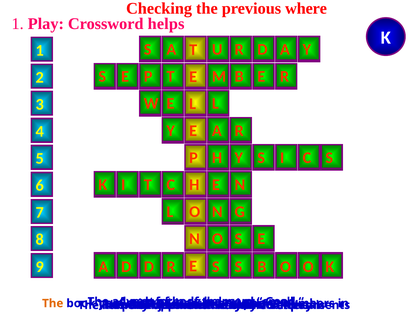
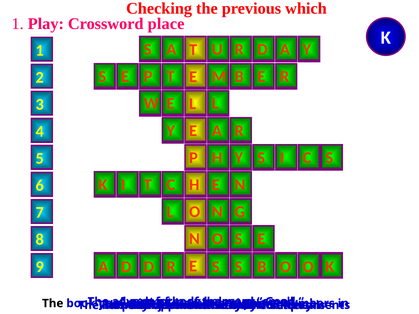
previous where: where -> which (306, 8)
Crossword helps: helps -> place (166, 24)
The colour: orange -> black (53, 304)
